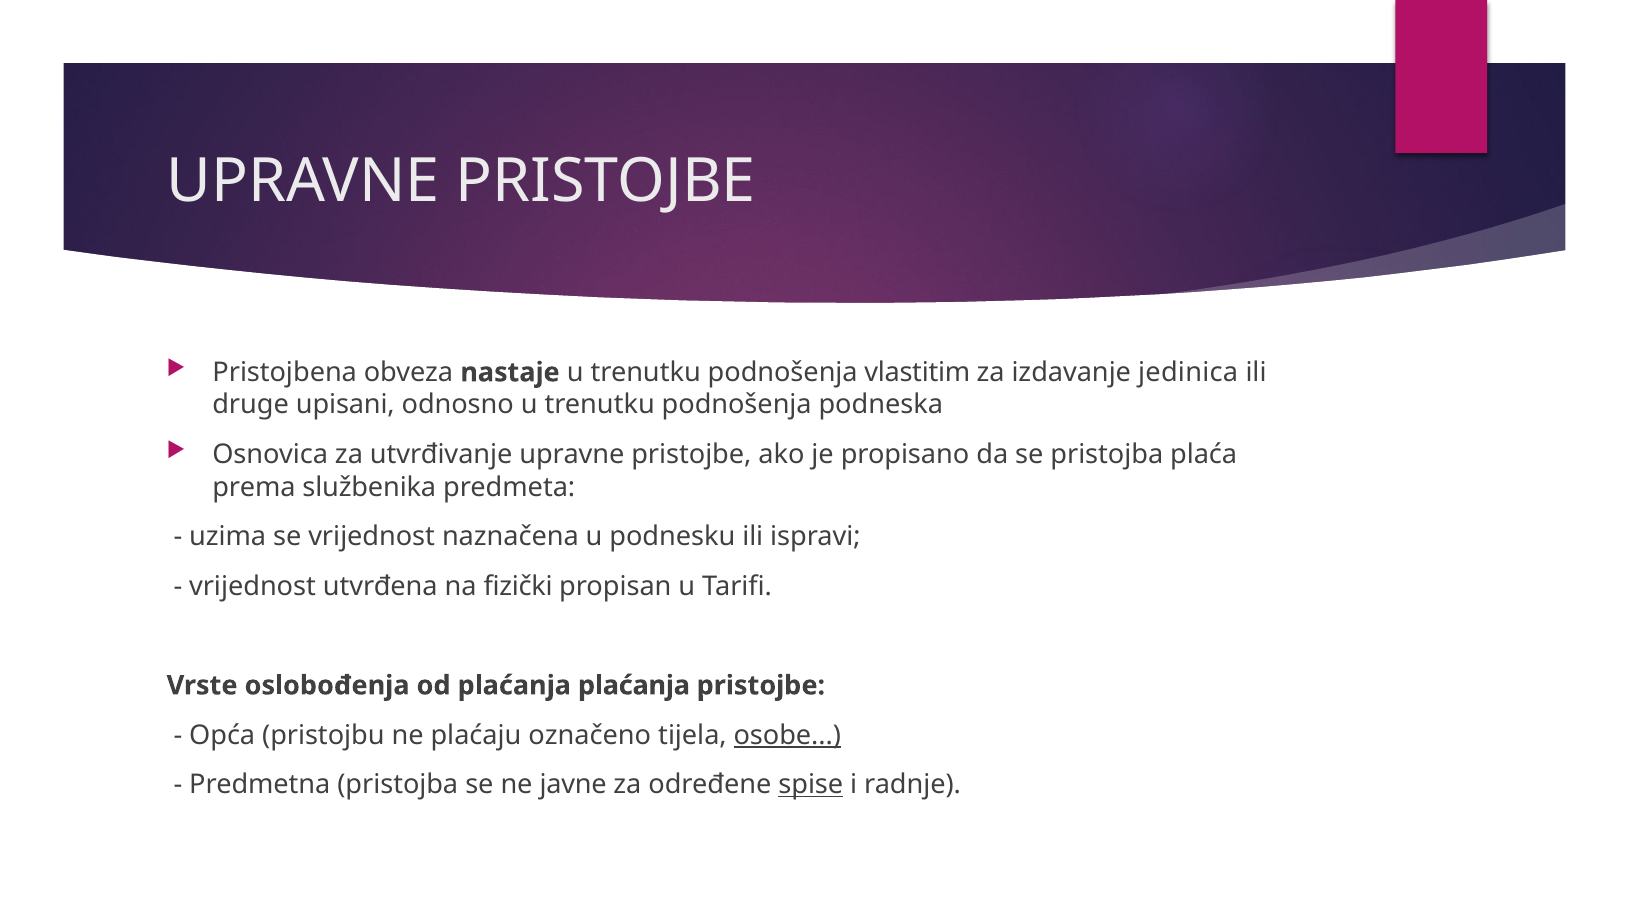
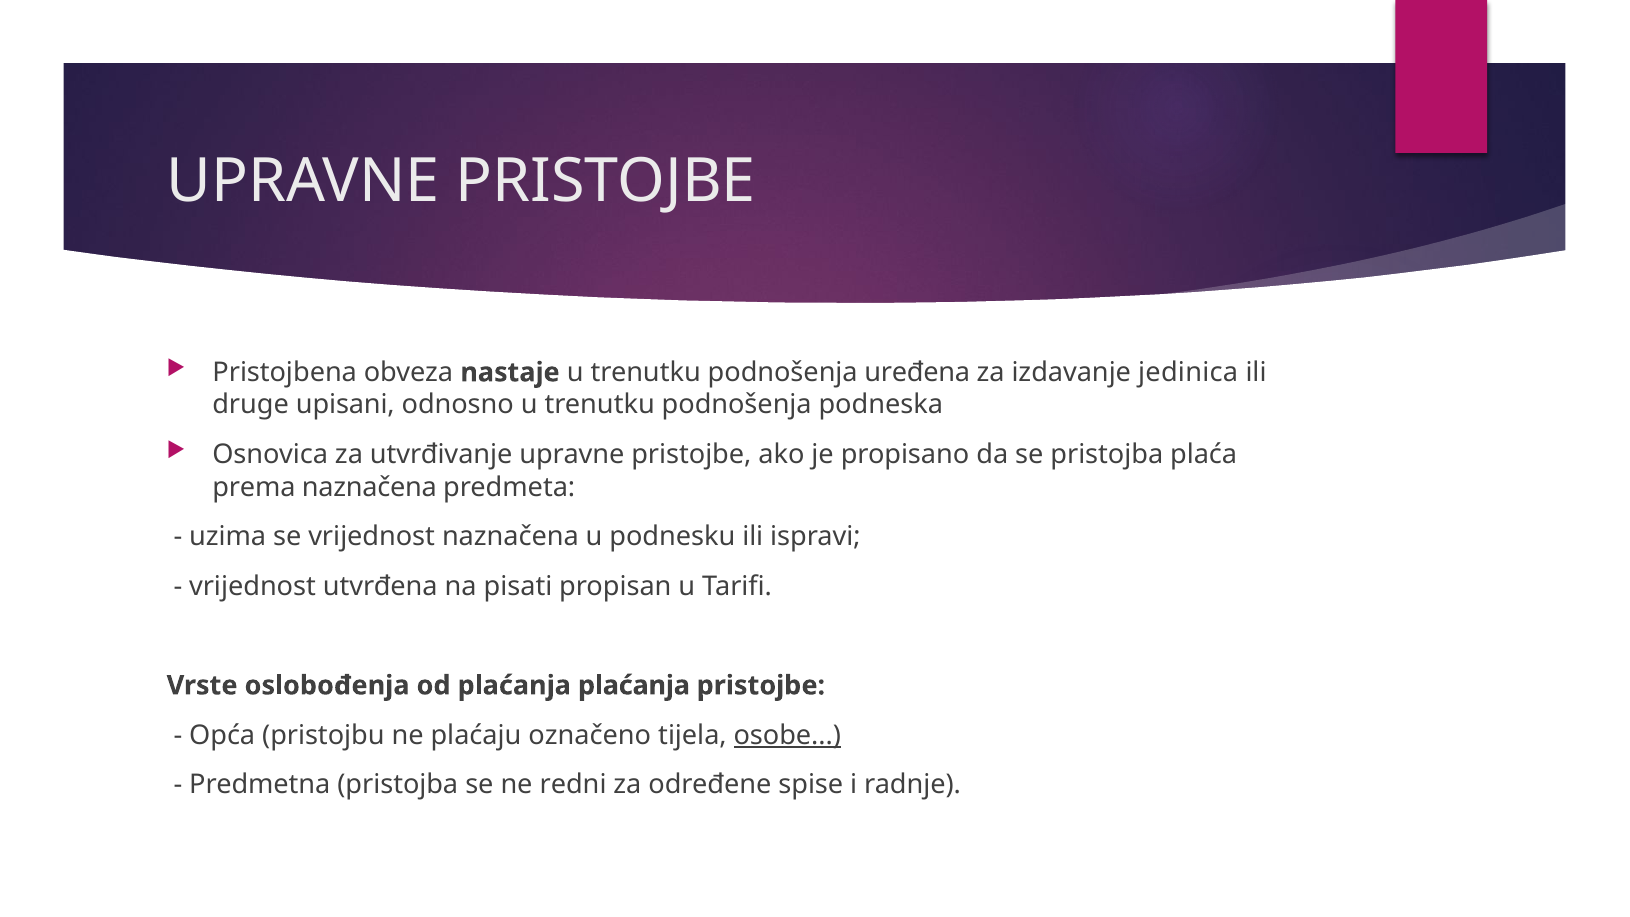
vlastitim: vlastitim -> uređena (917, 372)
prema službenika: službenika -> naznačena (369, 487)
fizički: fizički -> pisati (518, 586)
javne: javne -> redni (573, 785)
spise underline: present -> none (811, 785)
